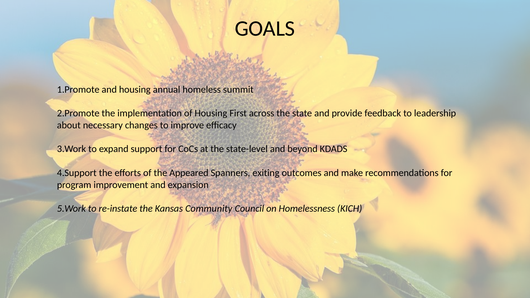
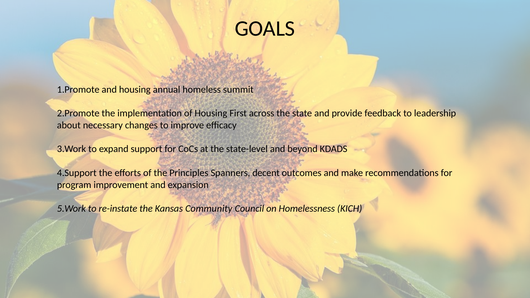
Appeared: Appeared -> Principles (189, 173)
exiting: exiting -> decent (266, 173)
